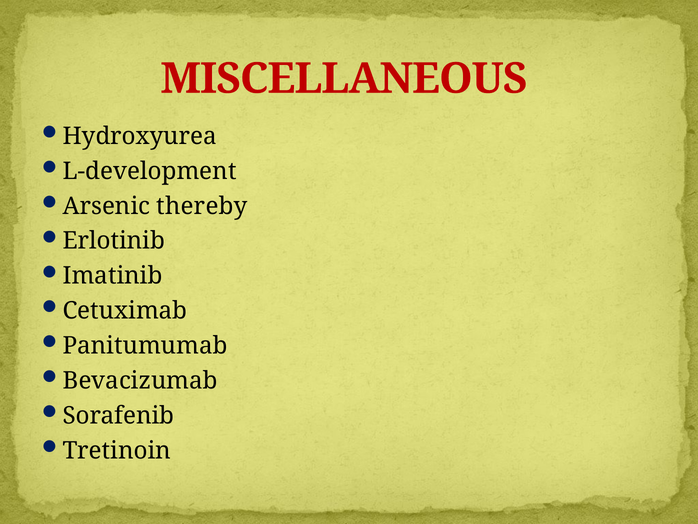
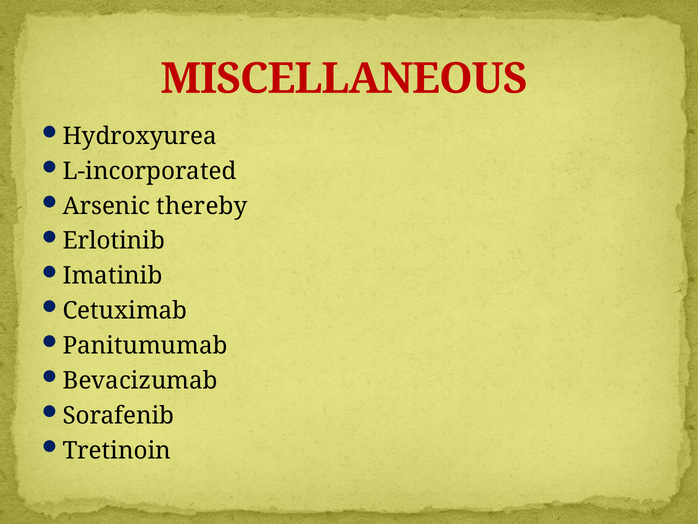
L-development: L-development -> L-incorporated (150, 171)
